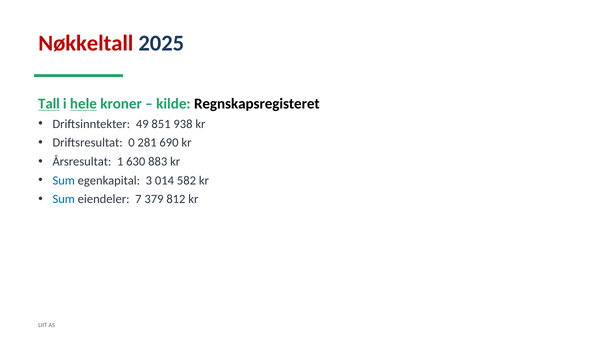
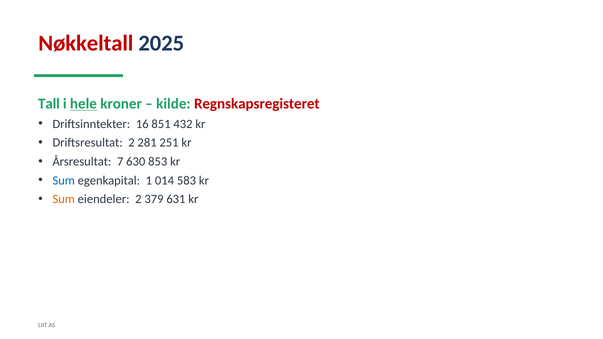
Tall underline: present -> none (49, 104)
Regnskapsregisteret colour: black -> red (257, 104)
49: 49 -> 16 (142, 124)
938: 938 -> 432 (183, 124)
Driftsresultat 0: 0 -> 2 (131, 143)
690: 690 -> 251 (169, 143)
1: 1 -> 7 (120, 162)
883: 883 -> 853 (158, 162)
3: 3 -> 1 (149, 181)
582: 582 -> 583 (186, 181)
Sum colour: blue -> orange (64, 199)
eiendeler 7: 7 -> 2 (138, 199)
812: 812 -> 631 (176, 199)
